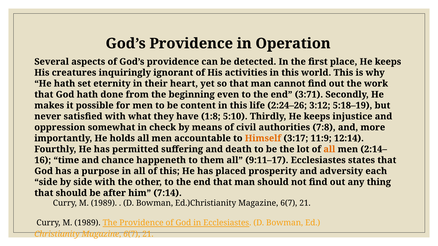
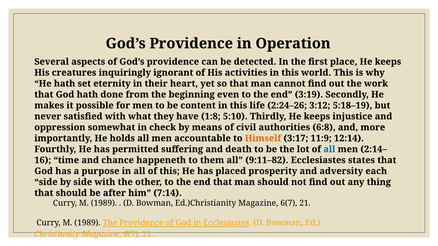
3:71: 3:71 -> 3:19 (309, 95)
7:8: 7:8 -> 6:8 (324, 128)
all colour: orange -> blue (329, 149)
9:11–17: 9:11–17 -> 9:11–82 (267, 160)
